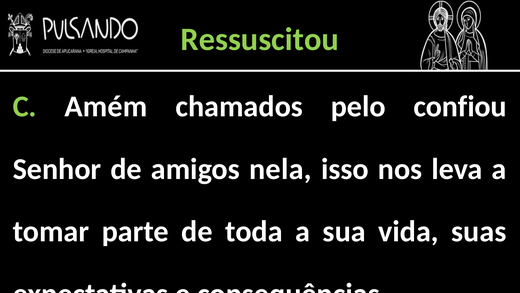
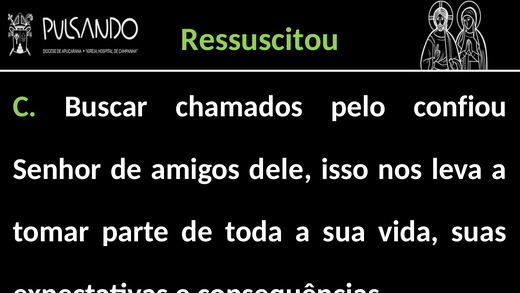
Amém: Amém -> Buscar (106, 106)
nela: nela -> dele (280, 169)
